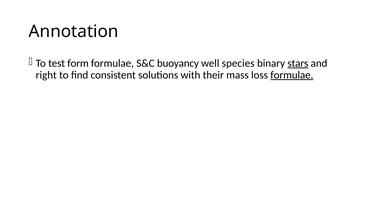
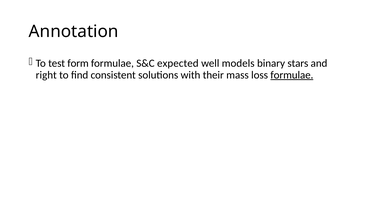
buoyancy: buoyancy -> expected (178, 63)
species: species -> models (238, 63)
stars underline: present -> none (298, 63)
